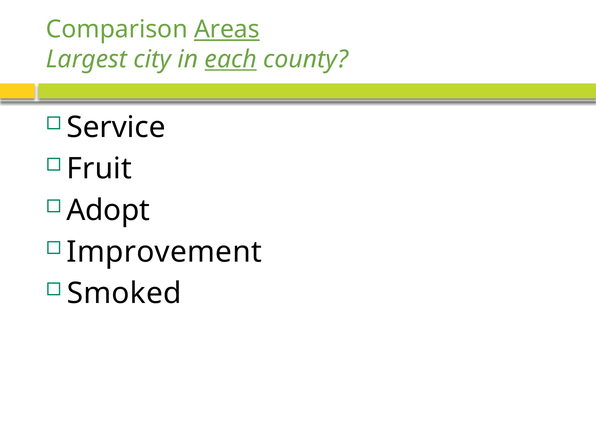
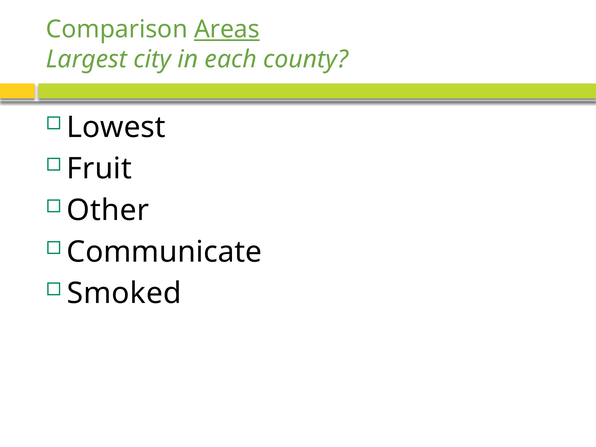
each underline: present -> none (231, 59)
Service: Service -> Lowest (116, 127)
Adopt: Adopt -> Other (108, 210)
Improvement: Improvement -> Communicate (164, 252)
